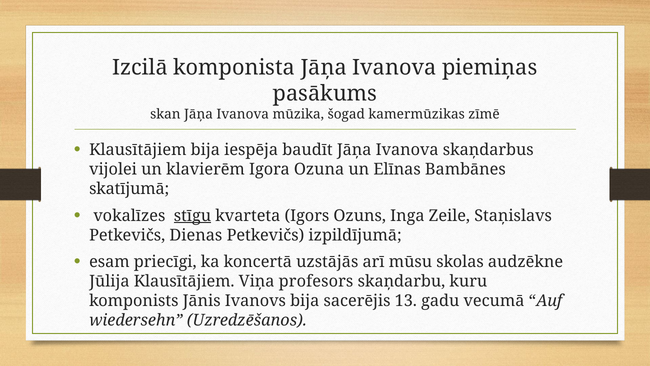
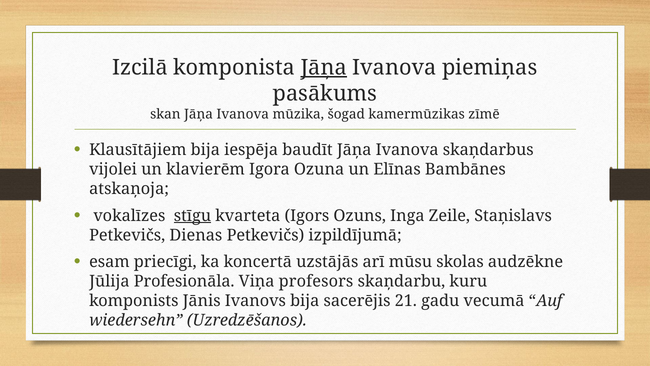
Jāņa underline: none -> present (324, 67)
skatījumā: skatījumā -> atskaņoja (129, 189)
Jūlija Klausītājiem: Klausītājiem -> Profesionāla (184, 281)
13: 13 -> 21 (406, 301)
